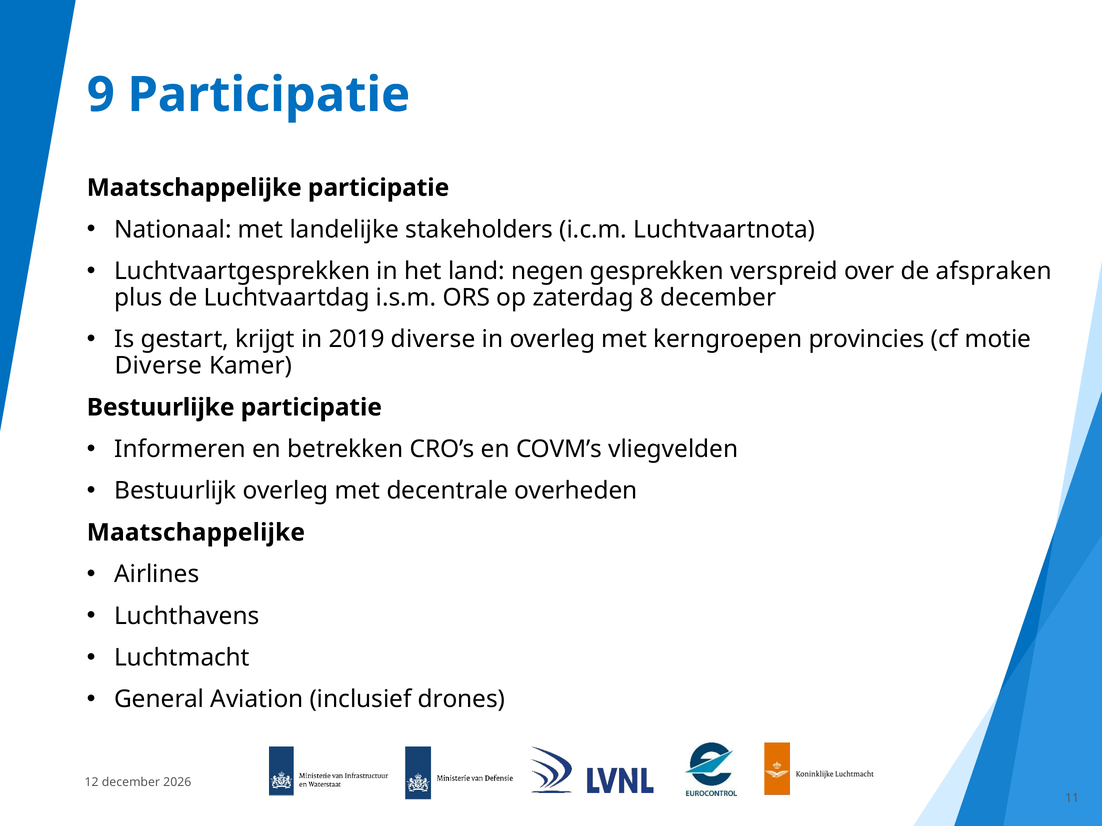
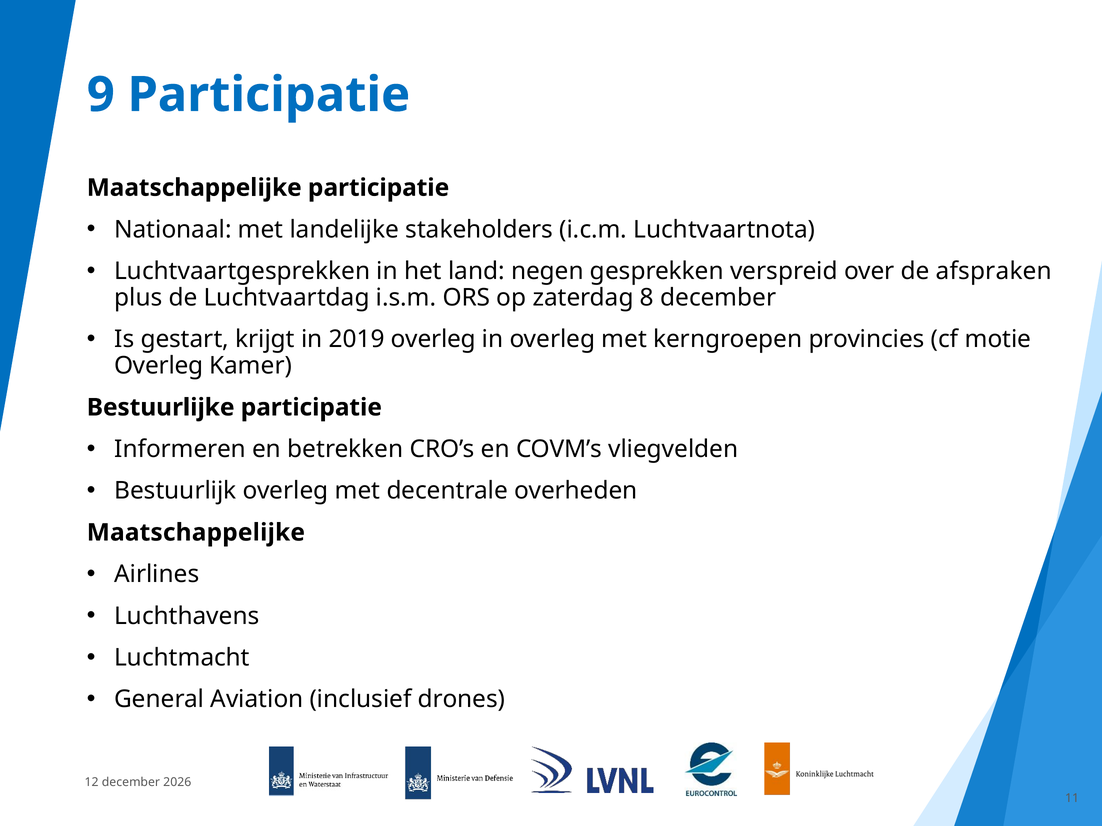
2019 diverse: diverse -> overleg (433, 339)
Diverse: Diverse -> Overleg (159, 366)
